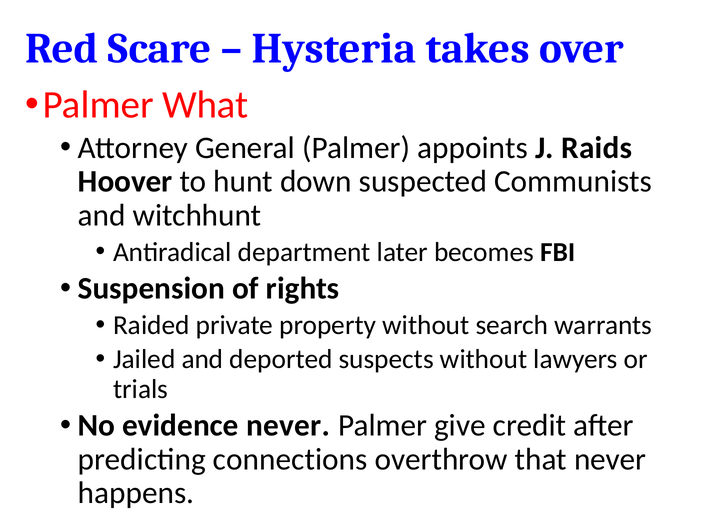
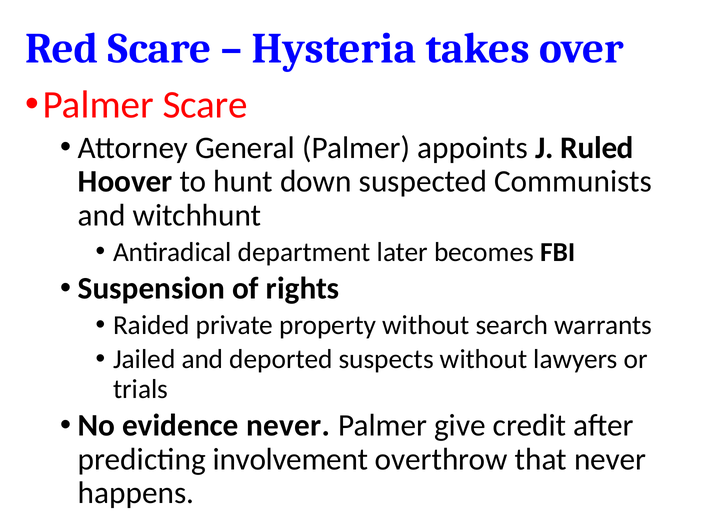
Palmer What: What -> Scare (205, 105)
Raids: Raids -> Ruled (597, 148)
connections: connections -> involvement (291, 459)
